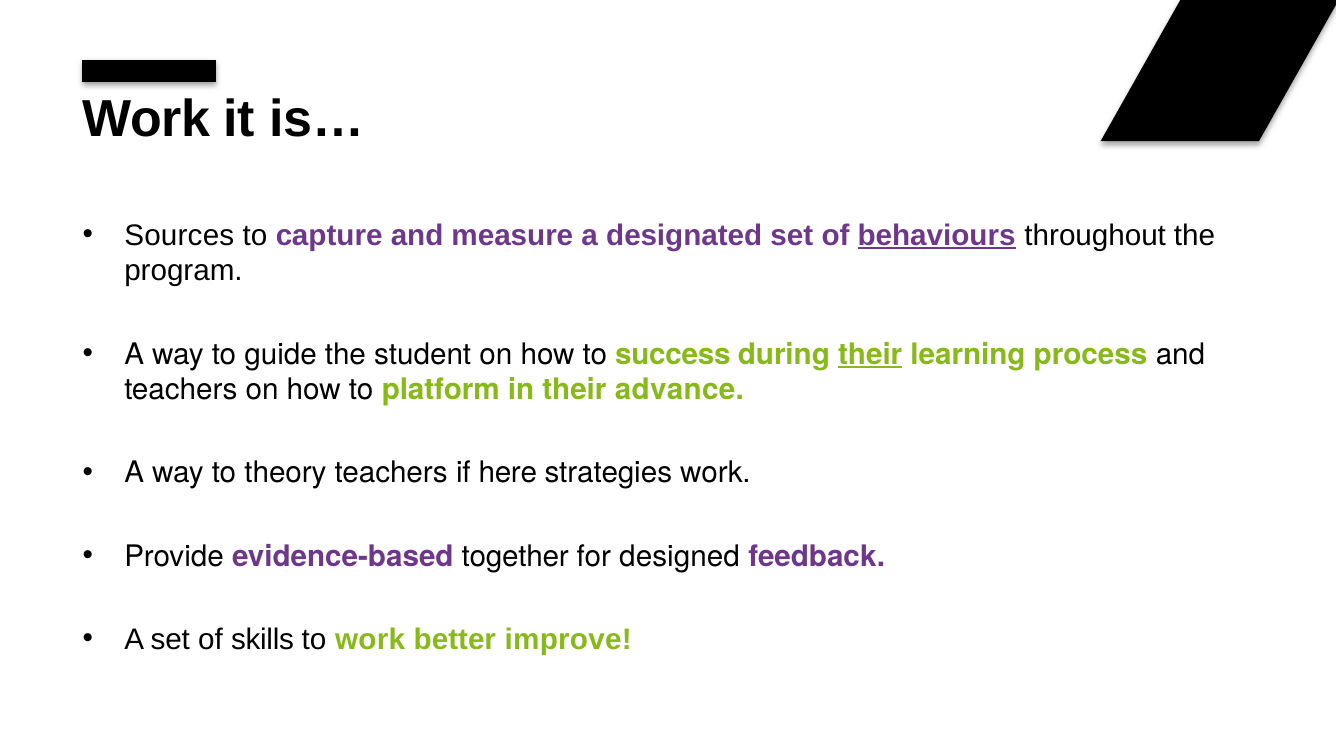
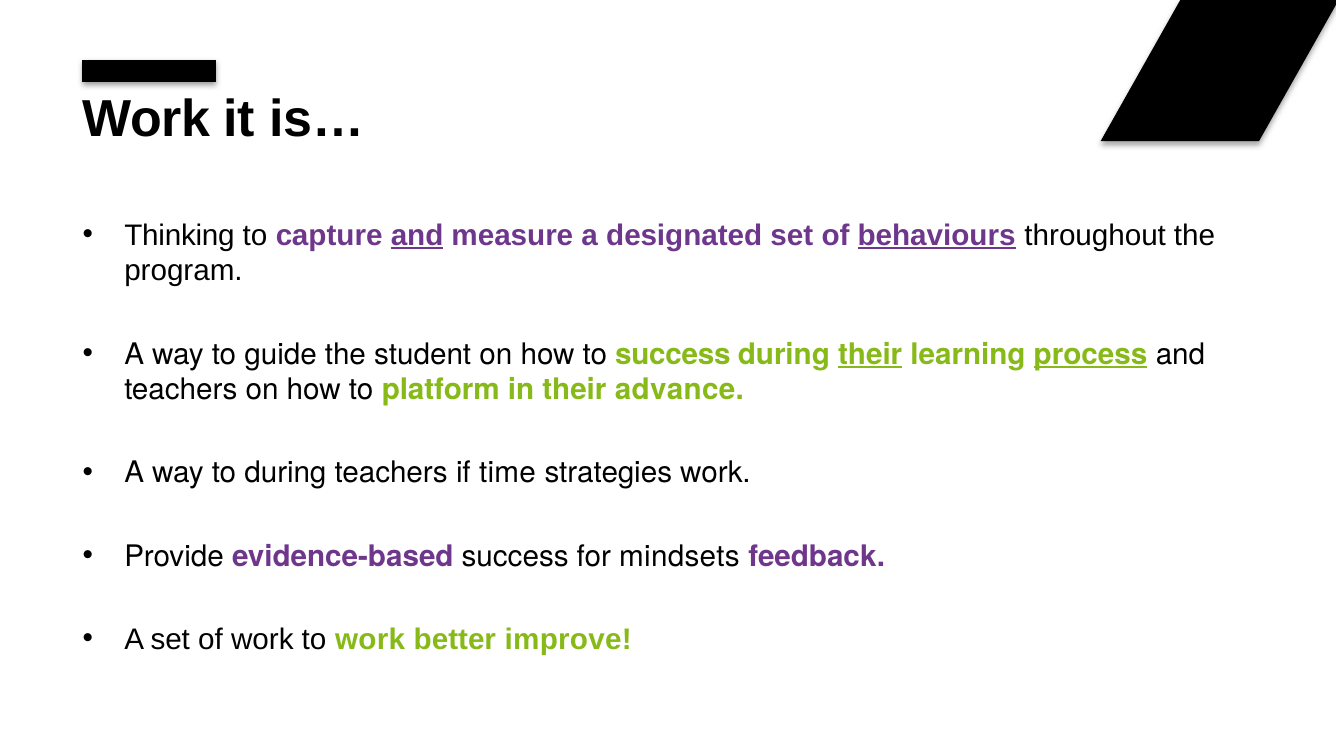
Sources: Sources -> Thinking (180, 235)
and underline: none -> present (417, 235)
process underline: none -> present (1091, 354)
to theory: theory -> during (285, 473)
here: here -> time (508, 473)
evidence-based together: together -> success (515, 556)
designed: designed -> mindsets (679, 556)
of skills: skills -> work (262, 639)
